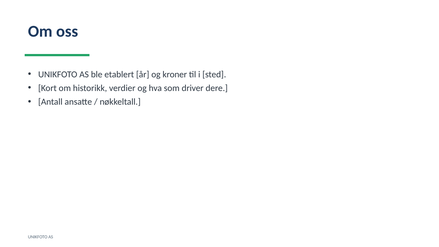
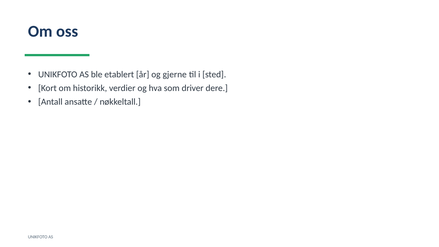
kroner: kroner -> gjerne (175, 74)
